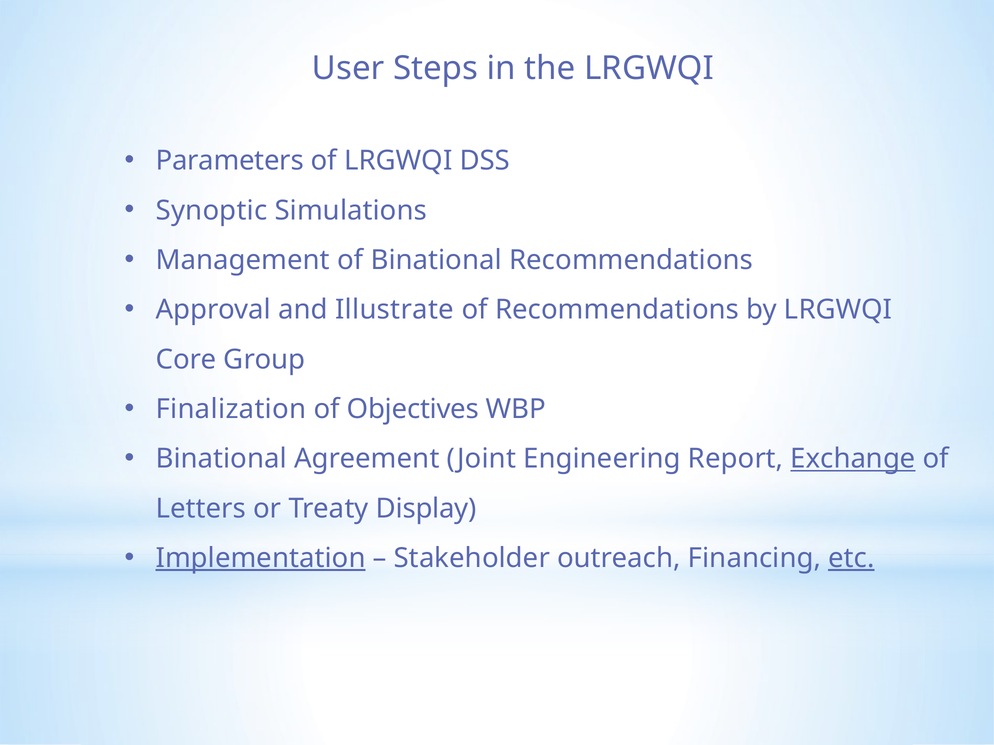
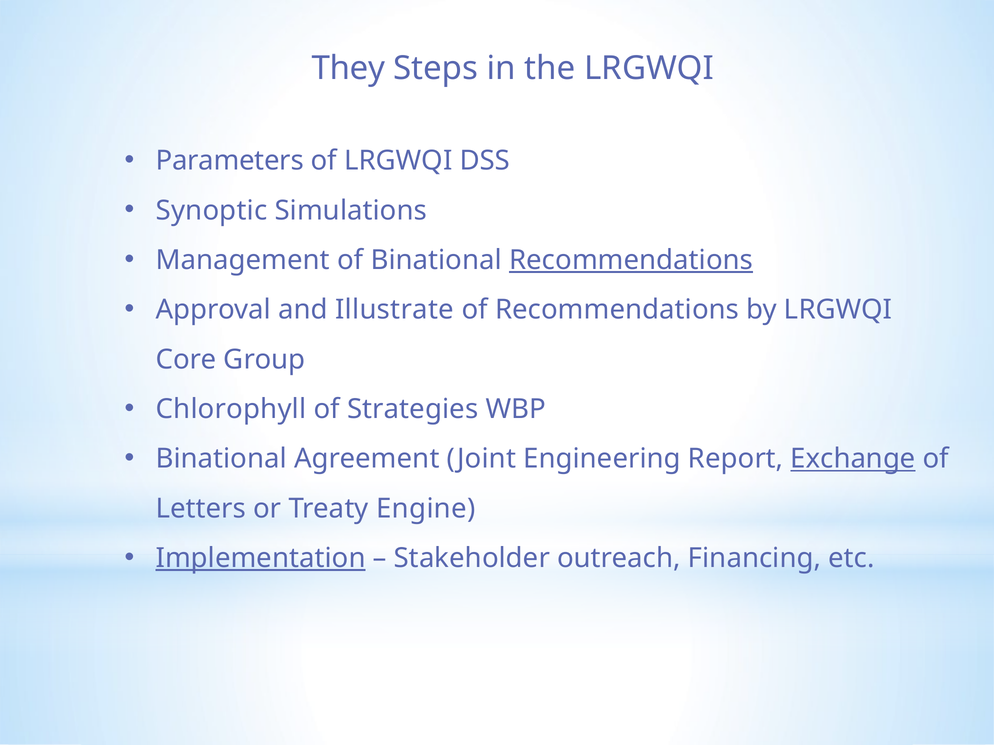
User: User -> They (348, 68)
Recommendations underline: none -> present (631, 260)
Finalization: Finalization -> Chlorophyll (231, 409)
Objectives: Objectives -> Strategies (413, 409)
Display: Display -> Engine (426, 509)
etc underline: present -> none (851, 558)
